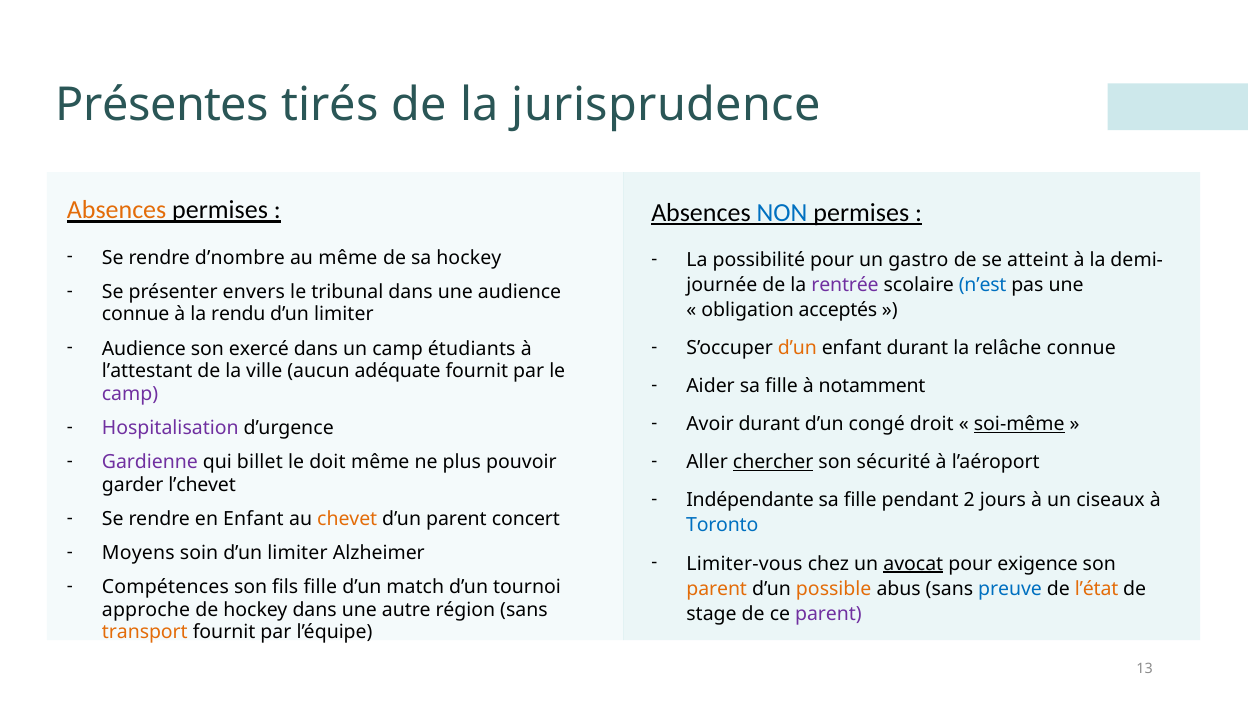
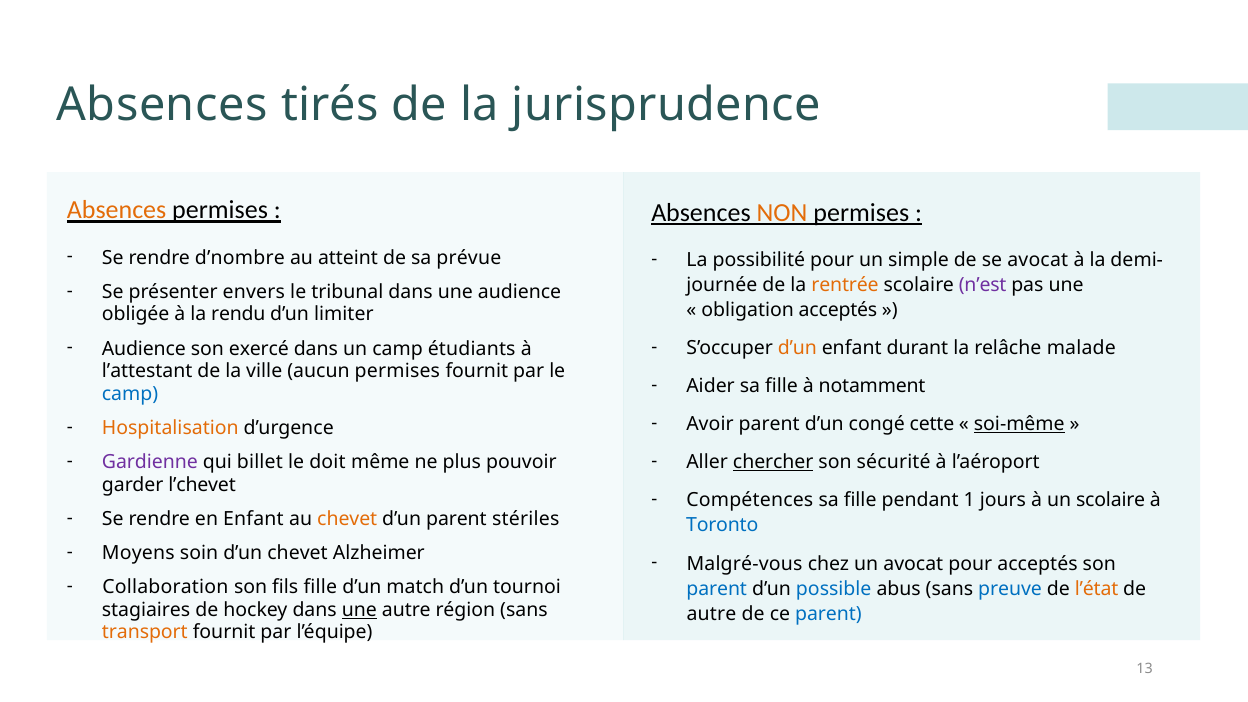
Présentes: Présentes -> Absences (162, 105)
NON colour: blue -> orange (782, 213)
au même: même -> atteint (348, 258)
sa hockey: hockey -> prévue (469, 258)
gastro: gastro -> simple (918, 260)
se atteint: atteint -> avocat (1038, 260)
rentrée colour: purple -> orange (845, 285)
n’est colour: blue -> purple (983, 285)
connue: connue -> obligée (136, 315)
relâche connue: connue -> malade (1081, 348)
aucun adéquate: adéquate -> permises (397, 371)
camp colour: purple -> blue (130, 394)
Avoir durant: durant -> parent (769, 424)
droit: droit -> cette (932, 424)
Hospitalisation colour: purple -> orange (170, 428)
Indépendante: Indépendante -> Compétences (750, 501)
2: 2 -> 1 (969, 501)
un ciseaux: ciseaux -> scolaire (1111, 501)
concert: concert -> stériles (526, 519)
soin d’un limiter: limiter -> chevet (298, 553)
Limiter-vous: Limiter-vous -> Malgré-vous (745, 564)
avocat underline: present -> none (913, 564)
pour exigence: exigence -> acceptés (1037, 564)
Compétences: Compétences -> Collaboration (165, 587)
parent colour: orange -> blue (717, 589)
possible colour: orange -> blue (834, 589)
approche: approche -> stagiaires (146, 610)
une underline: none -> present (359, 610)
stage: stage -> autre (711, 614)
parent colour: purple -> blue (828, 614)
